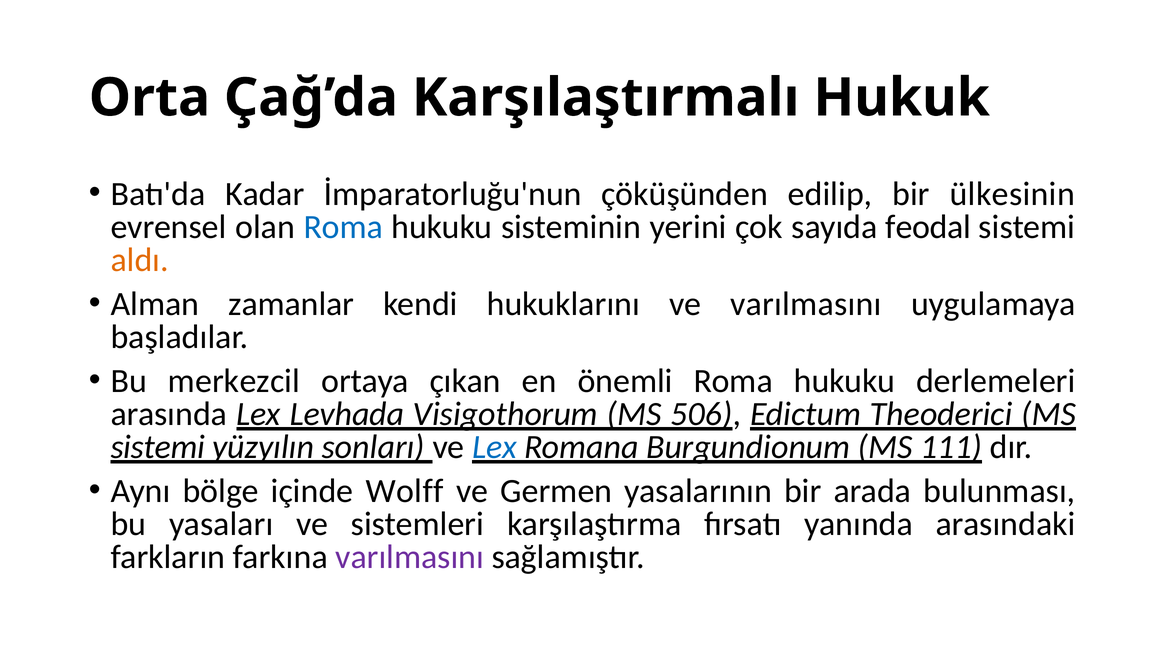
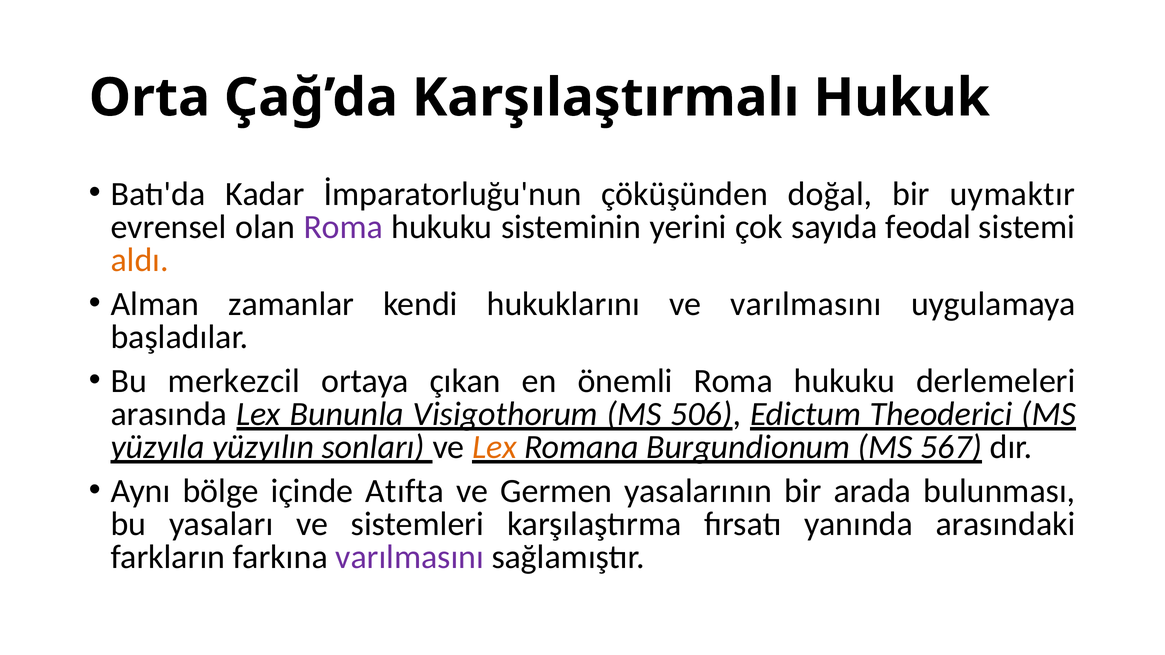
edilip: edilip -> doğal (830, 194)
ülkesinin: ülkesinin -> uymaktır (1012, 194)
Roma colour: blue -> purple (343, 227)
Levhada: Levhada -> Bununla (347, 414)
sistemi: sistemi -> yüzyıla (158, 447)
Lex colour: blue -> orange (494, 447)
111: 111 -> 567 (951, 447)
Wolff: Wolff -> Atıfta (405, 491)
